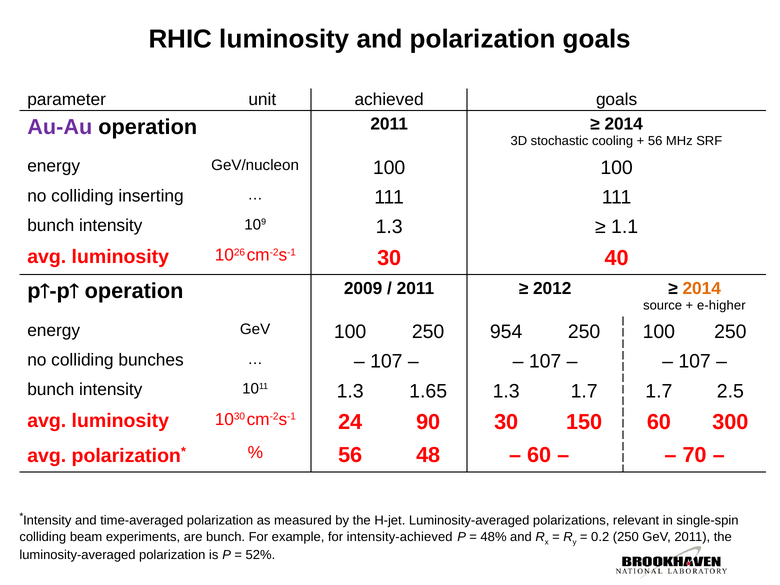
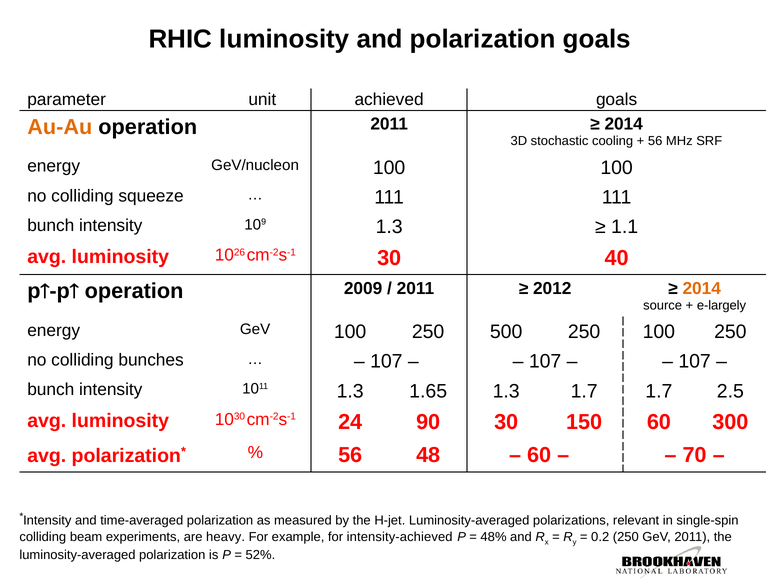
Au-Au colour: purple -> orange (60, 127)
inserting: inserting -> squeeze (151, 196)
e-higher: e-higher -> e-largely (721, 305)
954: 954 -> 500 (506, 332)
are bunch: bunch -> heavy (226, 537)
